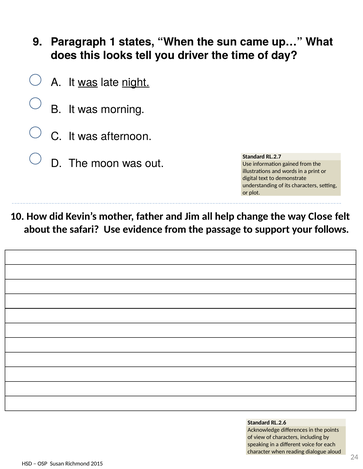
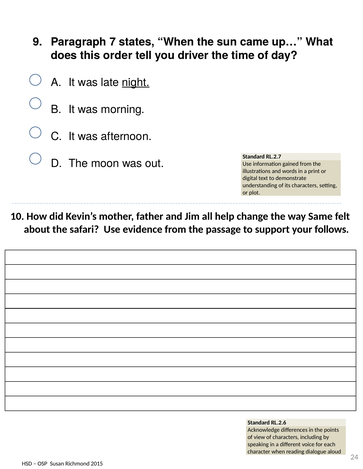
1: 1 -> 7 (113, 42)
looks: looks -> order (118, 55)
was underline: present -> none (88, 82)
Close: Close -> Same (320, 217)
